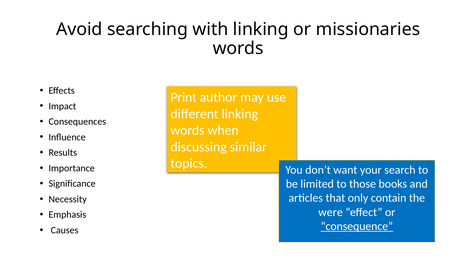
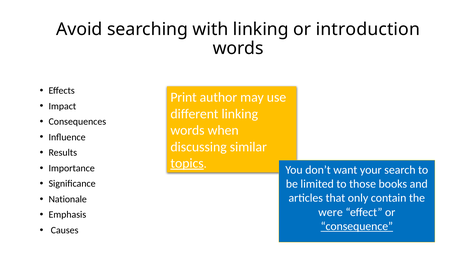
missionaries: missionaries -> introduction (368, 29)
topics underline: none -> present (187, 163)
Necessity: Necessity -> Nationale (68, 199)
